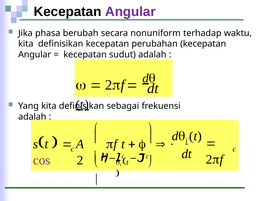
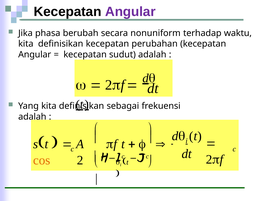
cos colour: purple -> orange (42, 160)
